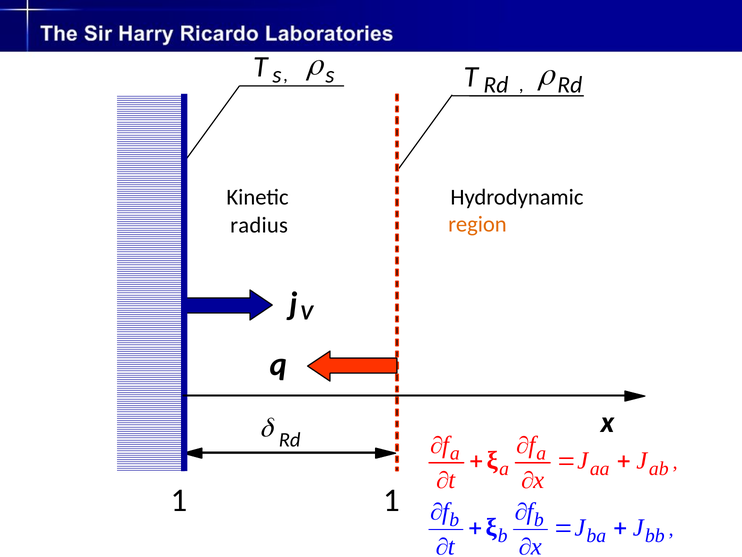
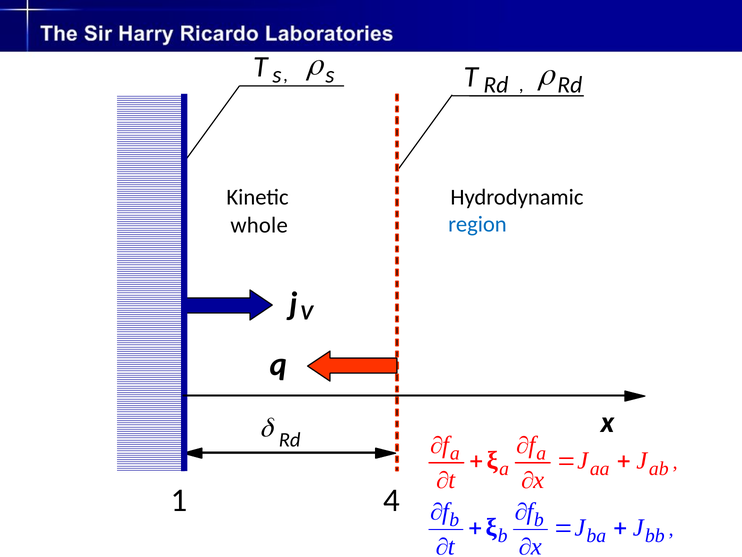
region colour: orange -> blue (477, 224)
radius: radius -> whole (259, 225)
1 1: 1 -> 4 (392, 500)
